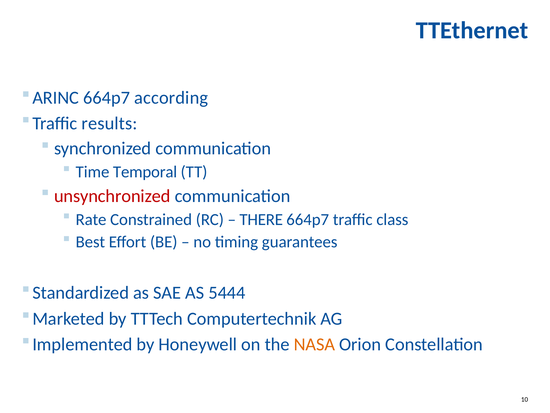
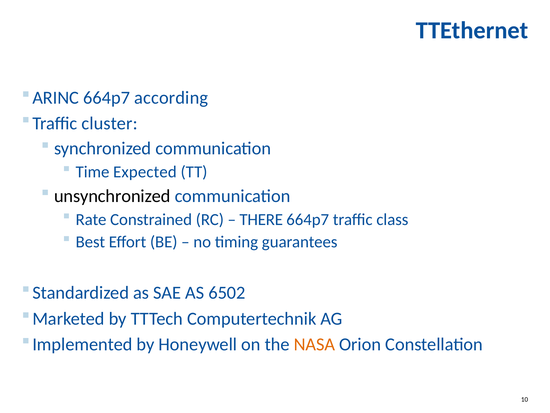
results: results -> cluster (110, 123)
Temporal: Temporal -> Expected (145, 172)
unsynchronized colour: red -> black (112, 196)
5444: 5444 -> 6502 (227, 292)
